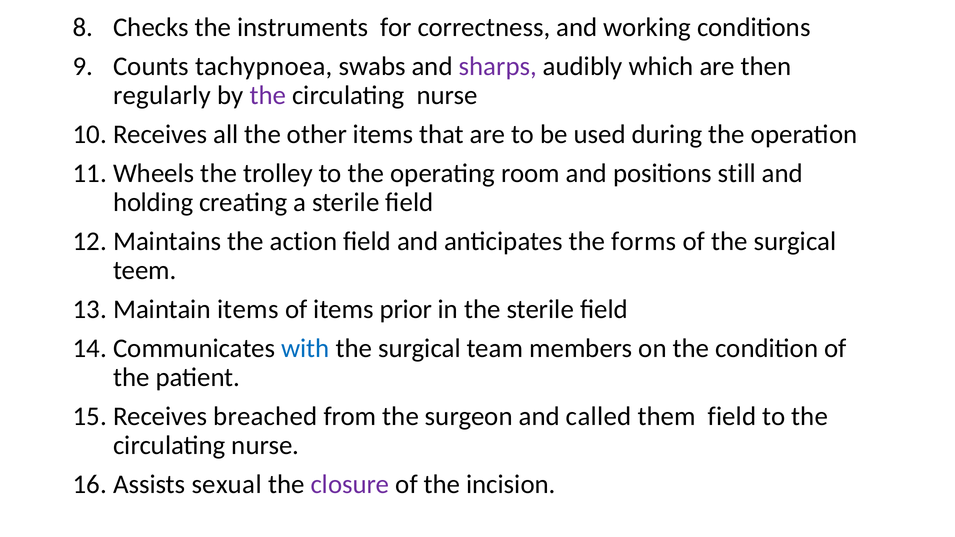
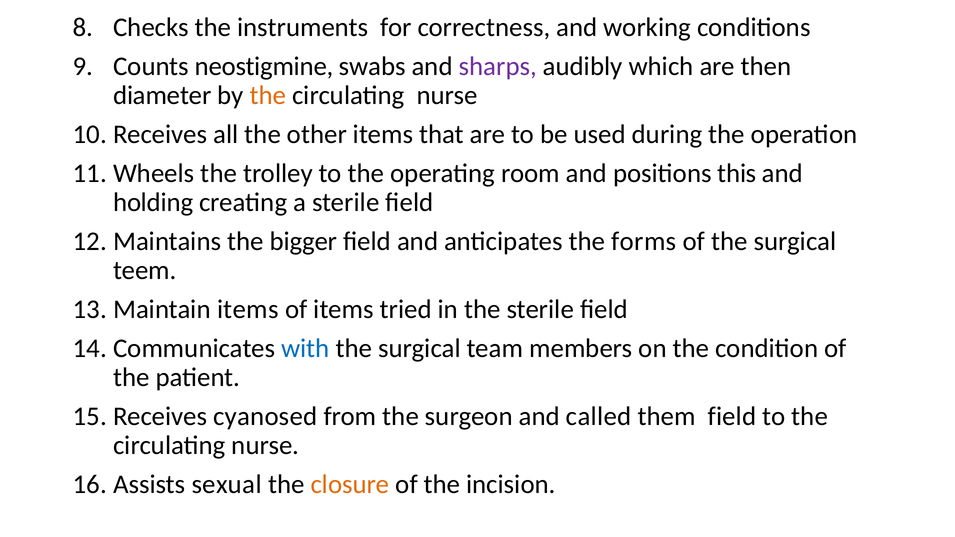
tachypnoea: tachypnoea -> neostigmine (264, 67)
regularly: regularly -> diameter (162, 96)
the colour: purple -> orange (268, 96)
still: still -> this (737, 174)
action: action -> bigger (304, 242)
prior: prior -> tried (406, 310)
breached: breached -> cyanosed (265, 417)
closure colour: purple -> orange (350, 485)
